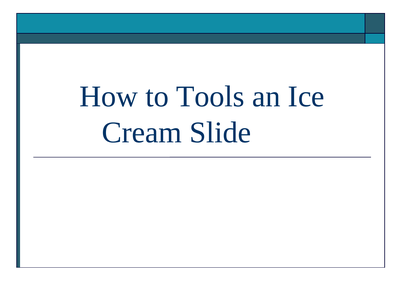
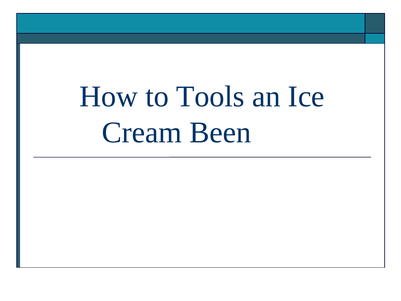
Slide: Slide -> Been (220, 132)
